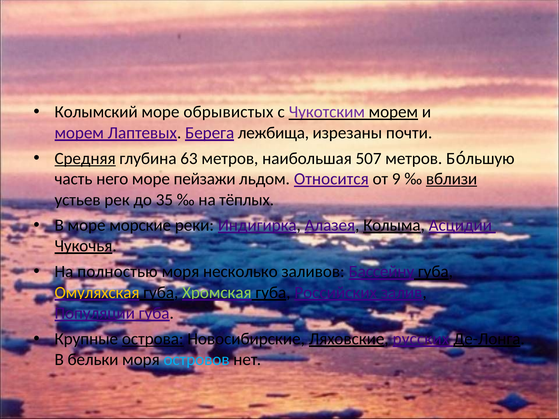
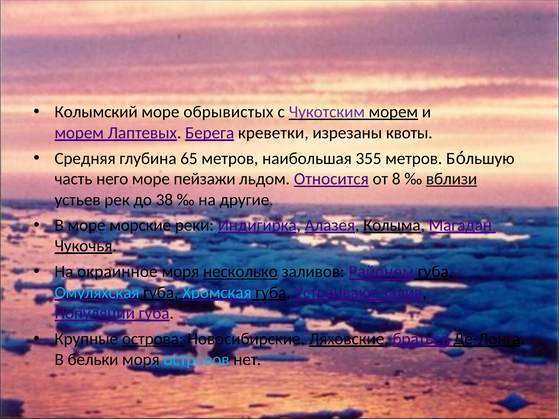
лежбища: лежбища -> креветки (273, 133)
почти: почти -> квоты (409, 133)
Средняя underline: present -> none (85, 159)
63: 63 -> 65 (189, 159)
507: 507 -> 355 (369, 159)
9: 9 -> 8 (396, 179)
35: 35 -> 38 (164, 200)
тёплых: тёплых -> другие (247, 200)
Асцидии: Асцидии -> Магадан (460, 225)
полностью: полностью -> окраинное (117, 272)
несколько underline: none -> present (240, 272)
Бассейну: Бассейну -> Районом (381, 272)
Омуляхская colour: yellow -> light blue (97, 293)
Хромская colour: light green -> light blue (217, 293)
Российских: Российских -> Устраивают (336, 293)
русских: русских -> братьев (421, 339)
